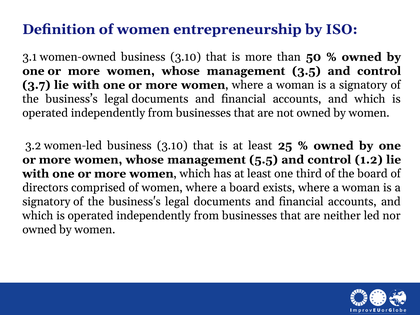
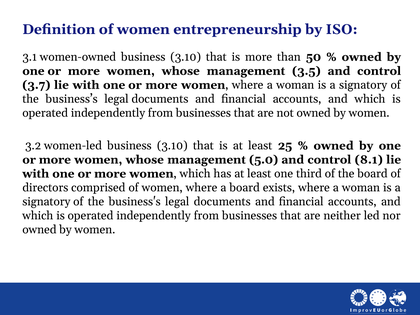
5.5: 5.5 -> 5.0 (264, 160)
1.2: 1.2 -> 8.1 (369, 160)
